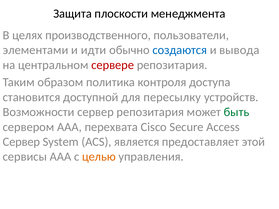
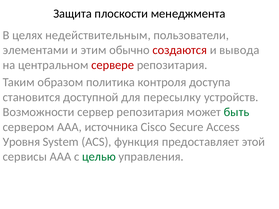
производственного: производственного -> недействительным (98, 35)
идти: идти -> этим (94, 50)
создаются colour: blue -> red (180, 50)
перехвата: перехвата -> источника (111, 127)
Сервер: Сервер -> Уровня (21, 142)
является: является -> функция (137, 142)
целью colour: orange -> green (99, 157)
